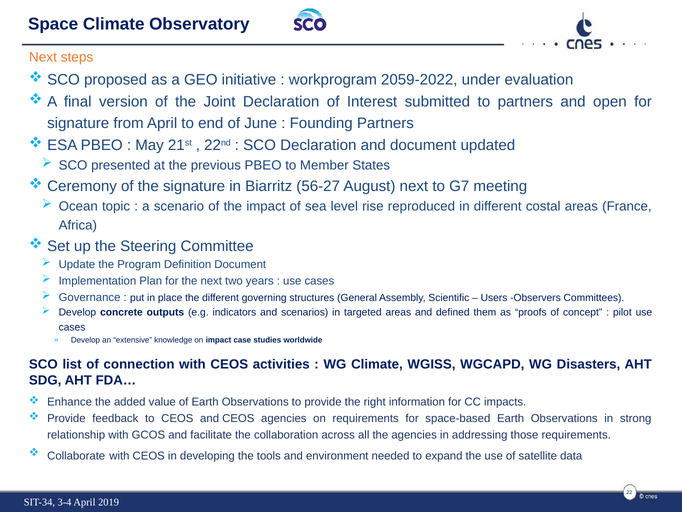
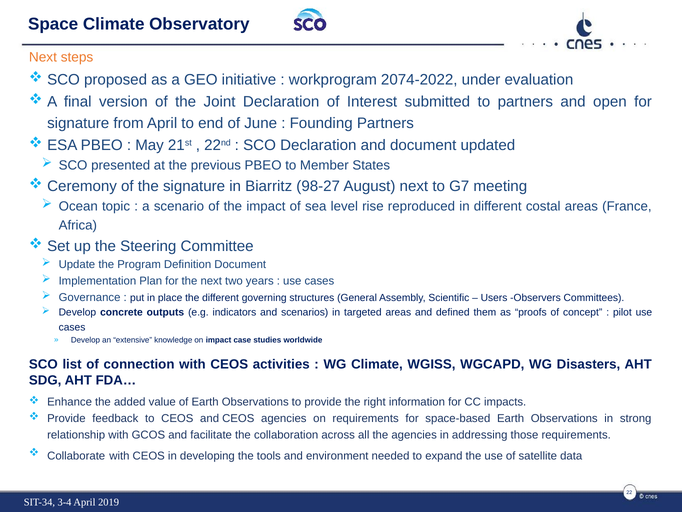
2059-2022: 2059-2022 -> 2074-2022 (419, 80)
56-27: 56-27 -> 98-27 (318, 186)
